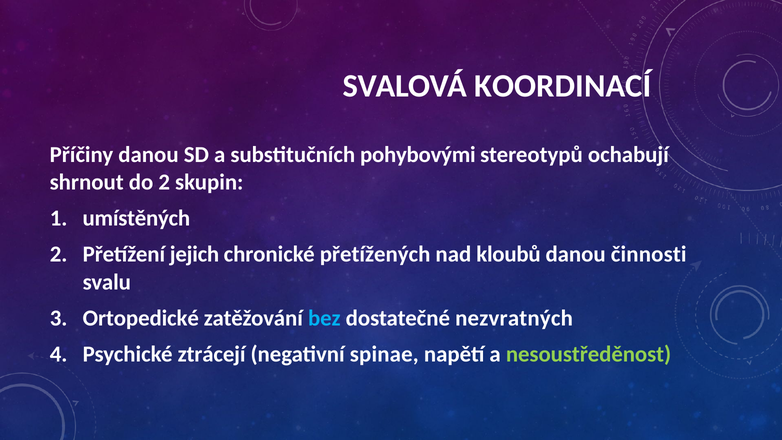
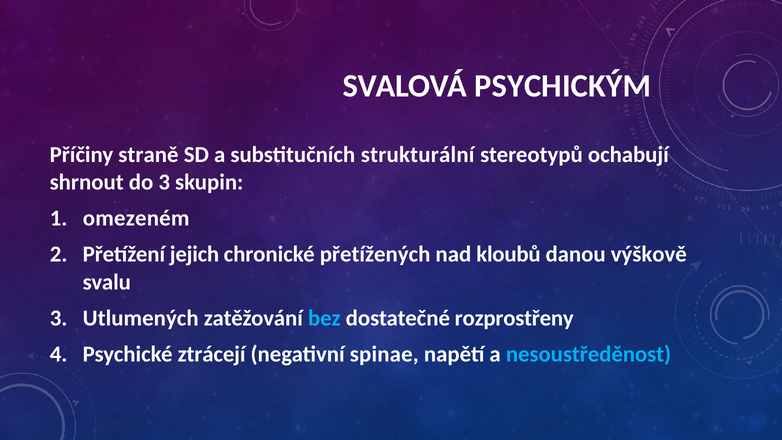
KOORDINACÍ: KOORDINACÍ -> PSYCHICKÝM (563, 86)
Příčiny danou: danou -> straně (148, 154)
pohybovými: pohybovými -> strukturální (418, 154)
do 2: 2 -> 3 (164, 182)
umístěných: umístěných -> omezeném (136, 218)
činnosti: činnosti -> výškově (649, 254)
Ortopedické: Ortopedické -> Utlumených (141, 318)
nezvratných: nezvratných -> rozprostřeny (514, 318)
nesoustředěnost colour: light green -> light blue (589, 354)
